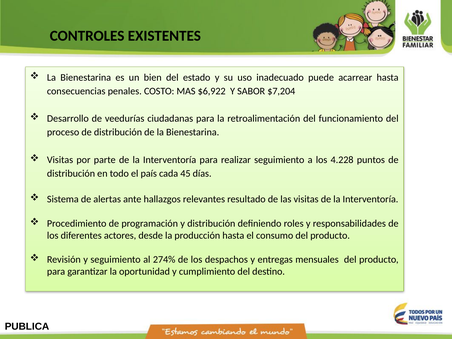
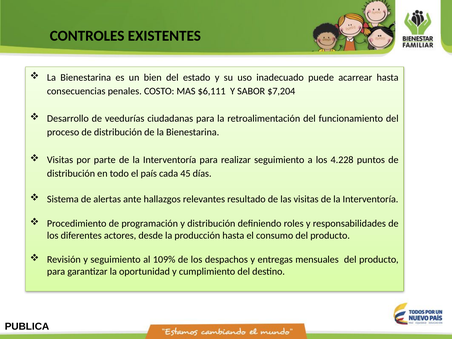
$6,922: $6,922 -> $6,111 (212, 91)
274%: 274% -> 109% (164, 260)
